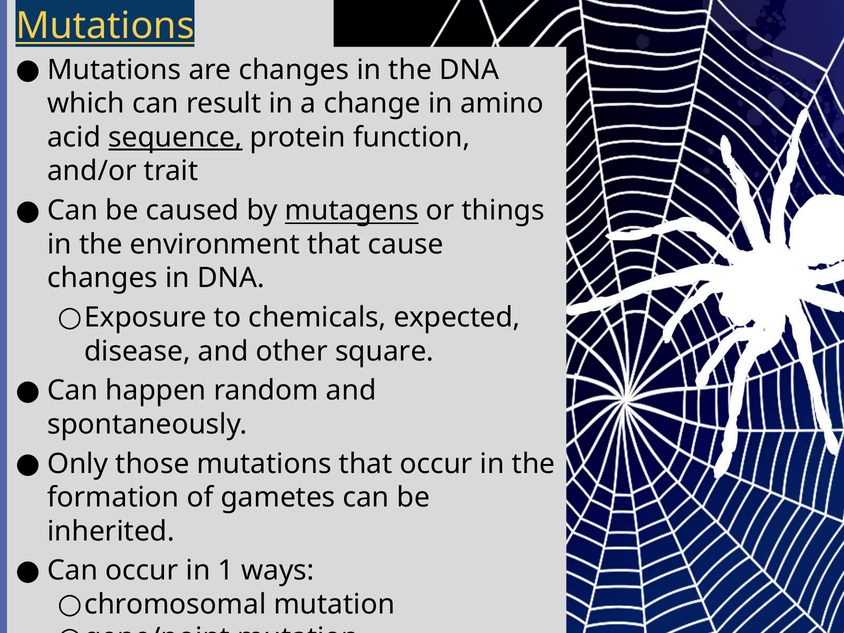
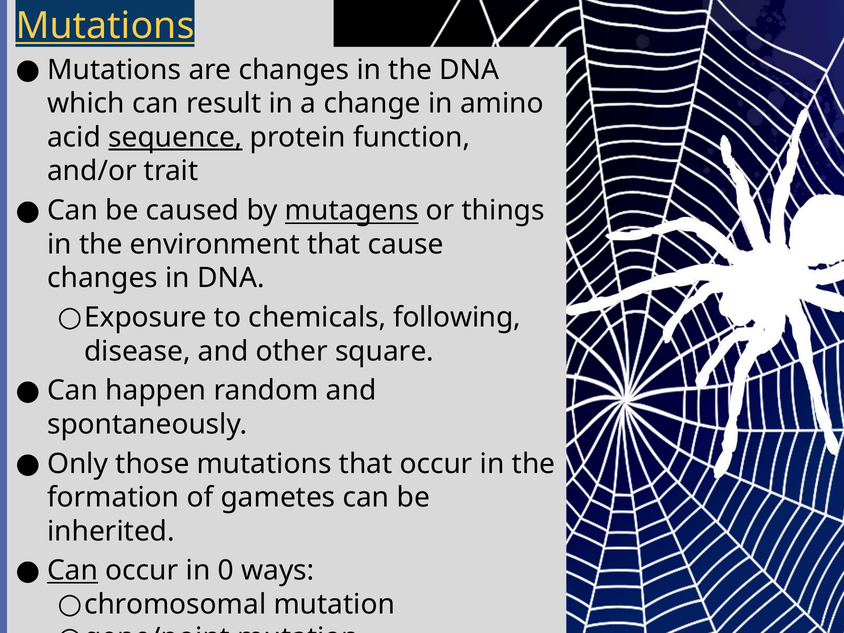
expected: expected -> following (457, 317)
Can underline: none -> present (73, 571)
1: 1 -> 0 (226, 571)
